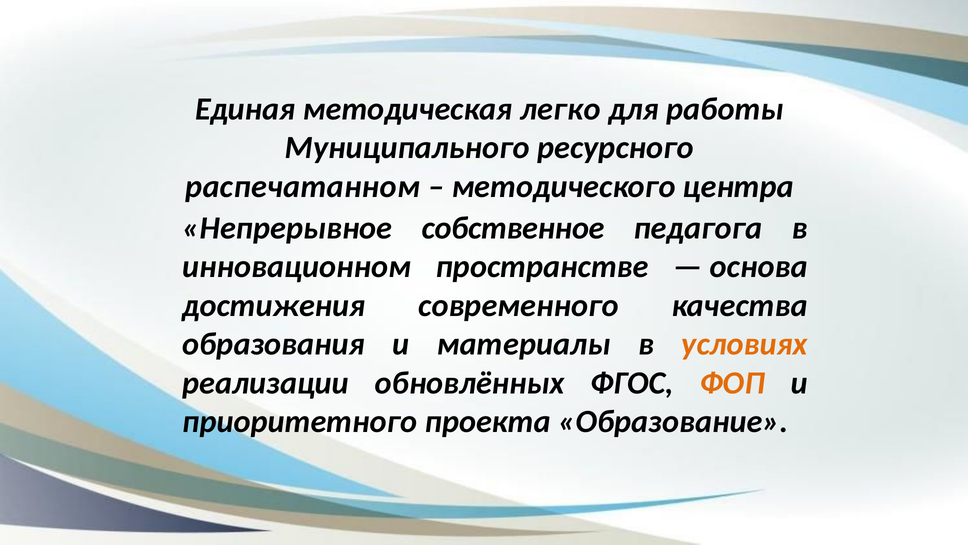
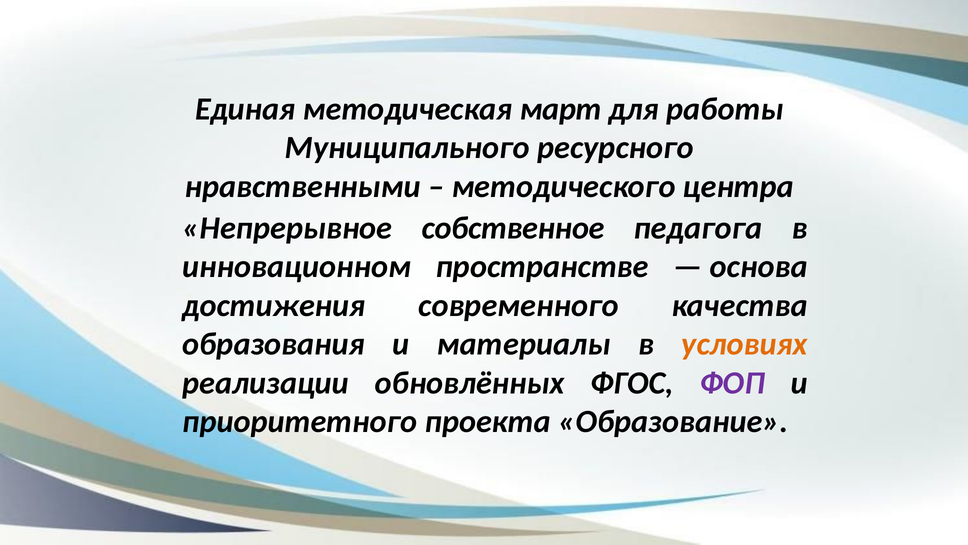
легко: легко -> март (561, 109)
распечатанном: распечатанном -> нравственными (303, 186)
ФОП colour: orange -> purple (732, 383)
